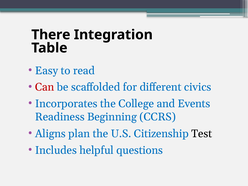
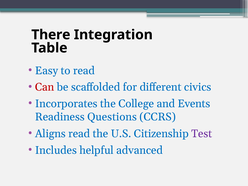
Beginning: Beginning -> Questions (112, 117)
Aligns plan: plan -> read (79, 134)
Test colour: black -> purple (202, 134)
questions: questions -> advanced (140, 150)
